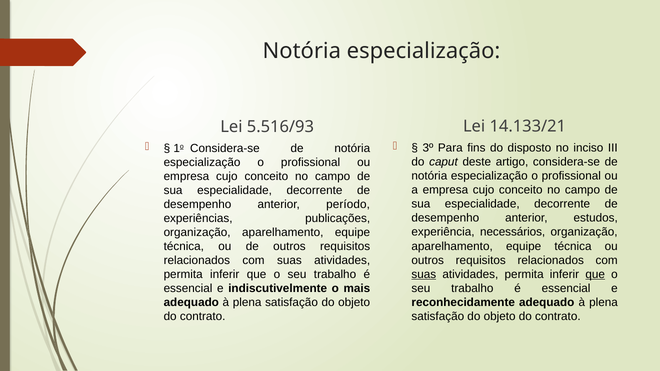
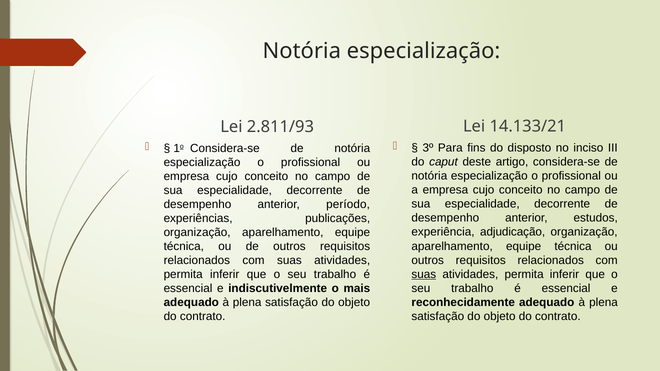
5.516/93: 5.516/93 -> 2.811/93 (280, 127)
necessários: necessários -> adjudicação (513, 232)
que underline: present -> none (595, 274)
